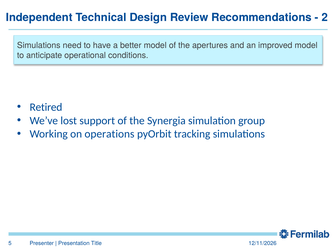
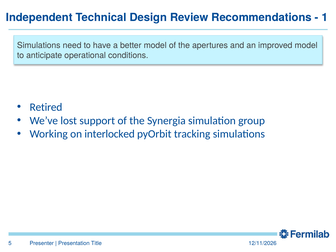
2: 2 -> 1 (325, 17)
operations: operations -> interlocked (110, 134)
